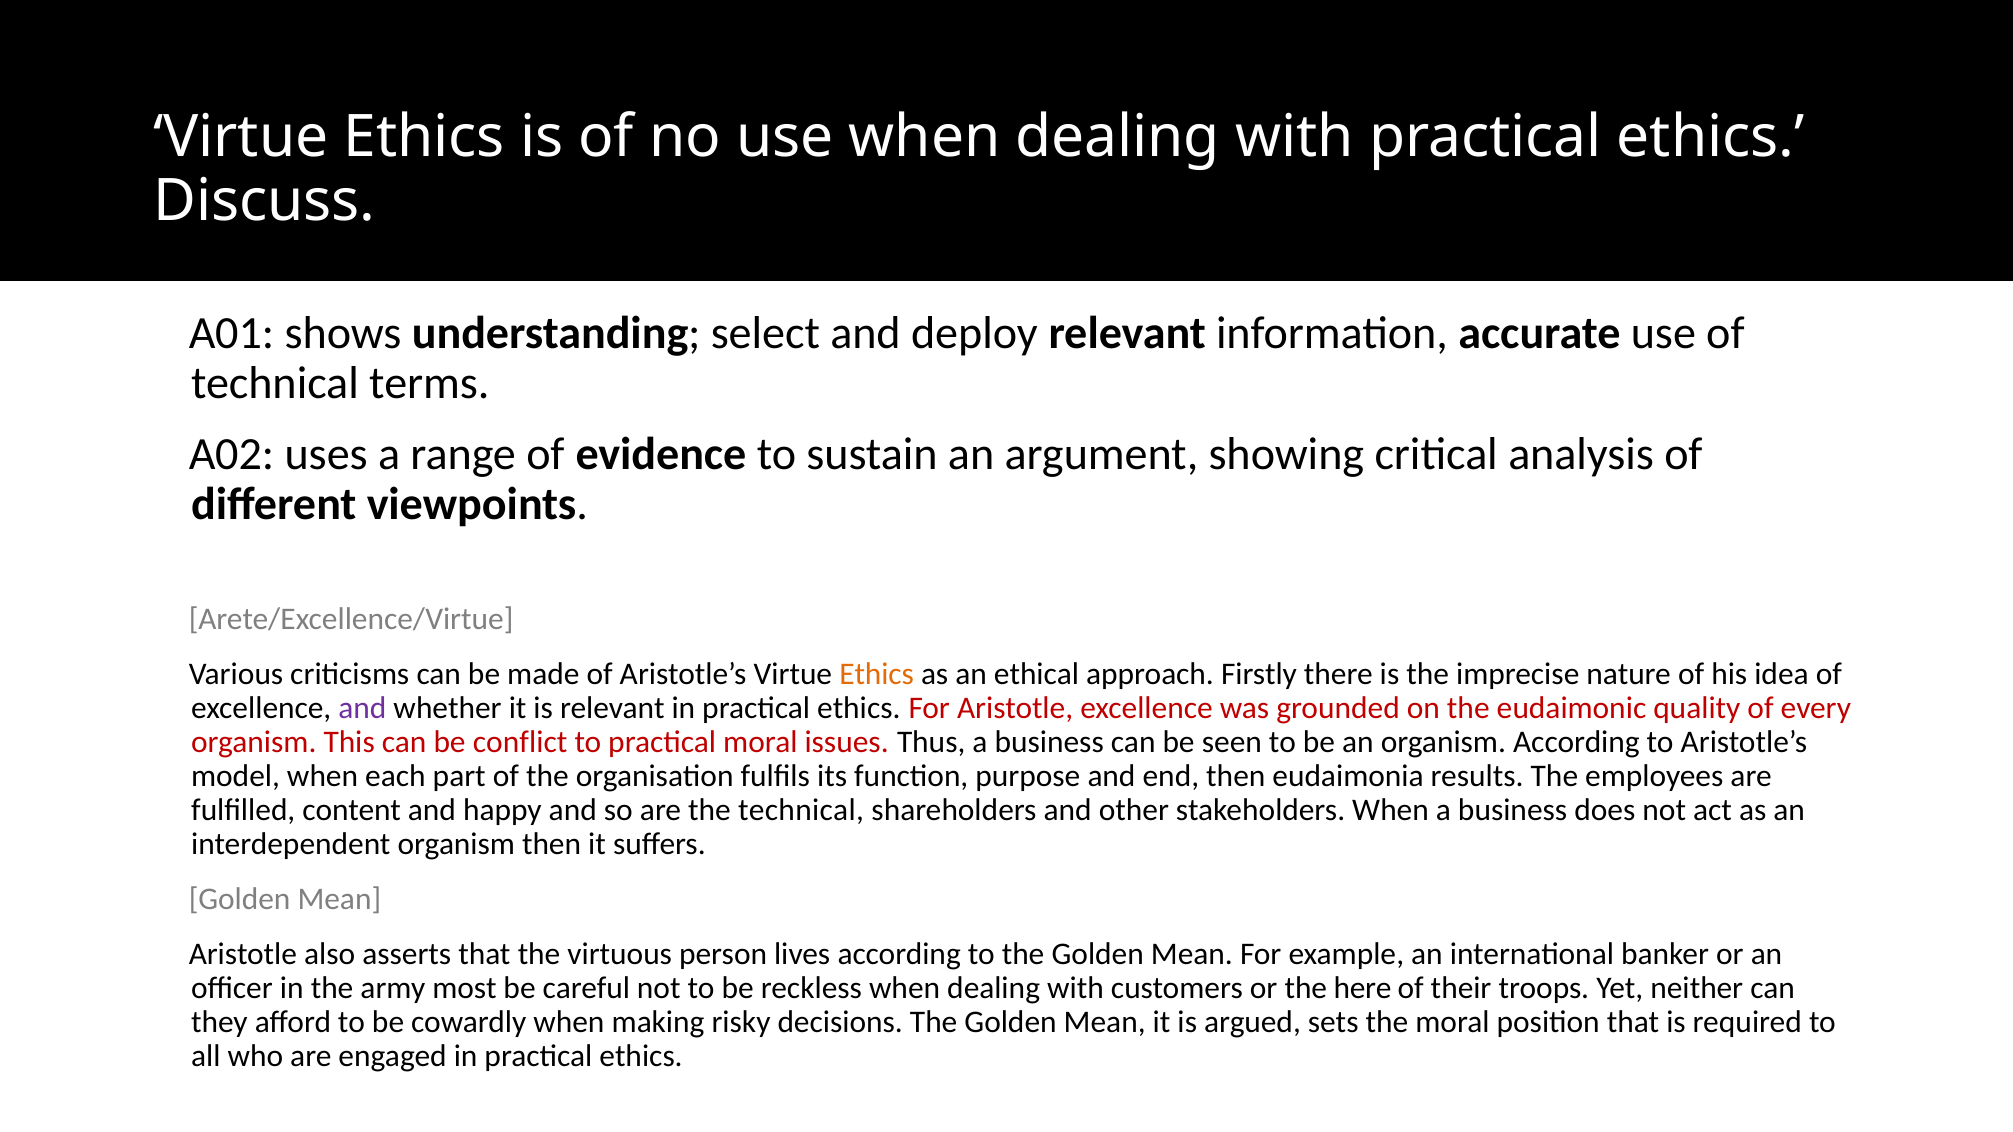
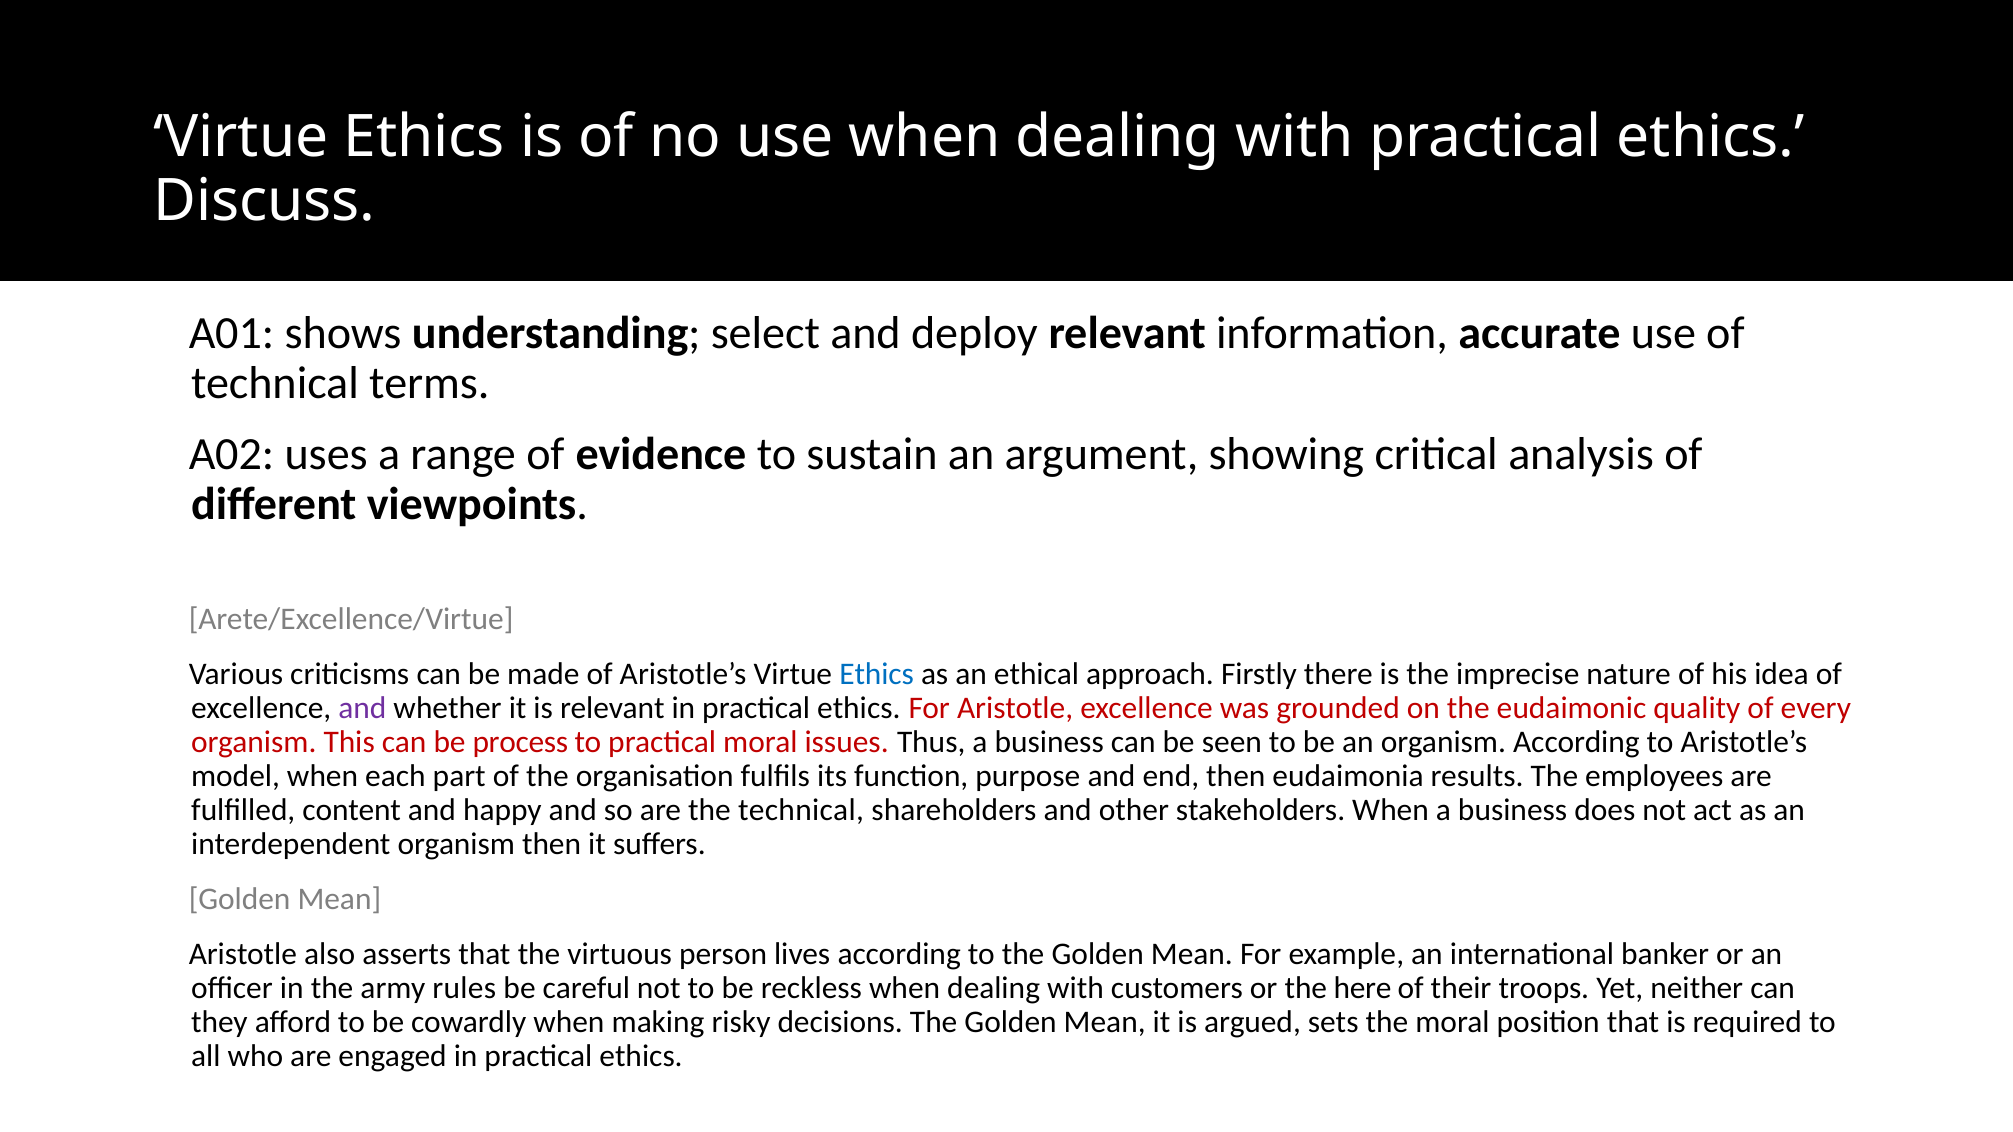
Ethics colour: orange -> blue (877, 675)
conflict: conflict -> process (520, 743)
most: most -> rules (464, 989)
